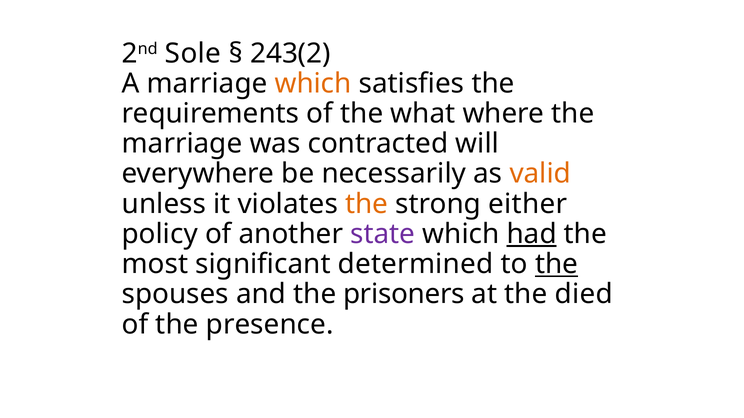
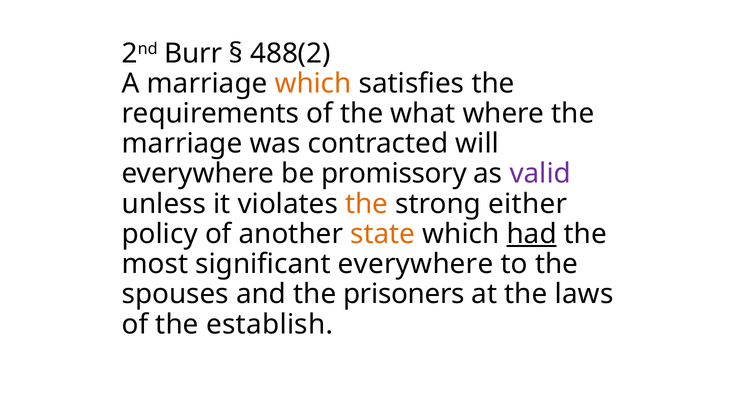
Sole: Sole -> Burr (193, 53)
243(2: 243(2 -> 488(2 (290, 53)
necessarily: necessarily -> promissory (394, 174)
valid colour: orange -> purple (540, 174)
state colour: purple -> orange (383, 234)
significant determined: determined -> everywhere (416, 264)
the underline: present -> none (557, 264)
died: died -> laws (584, 295)
presence: presence -> establish (270, 325)
